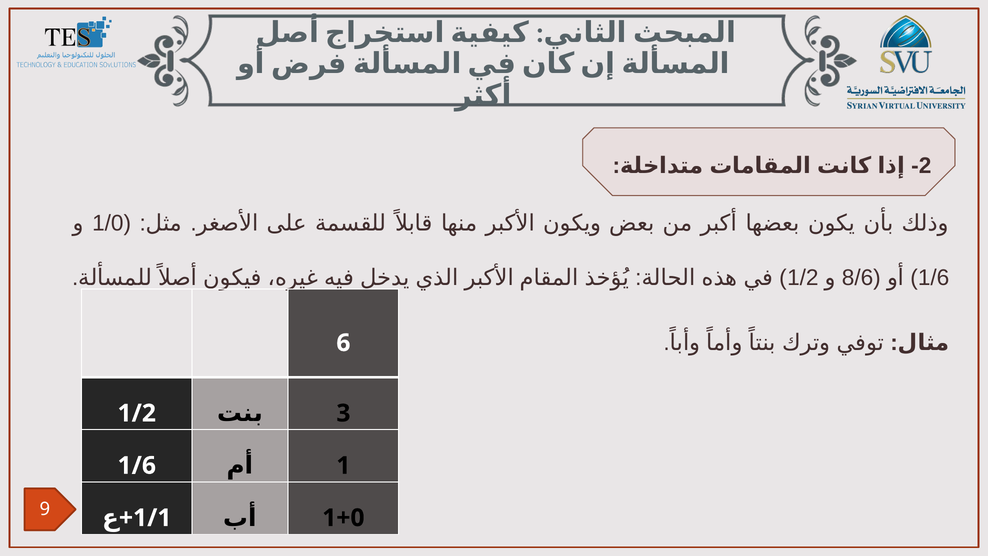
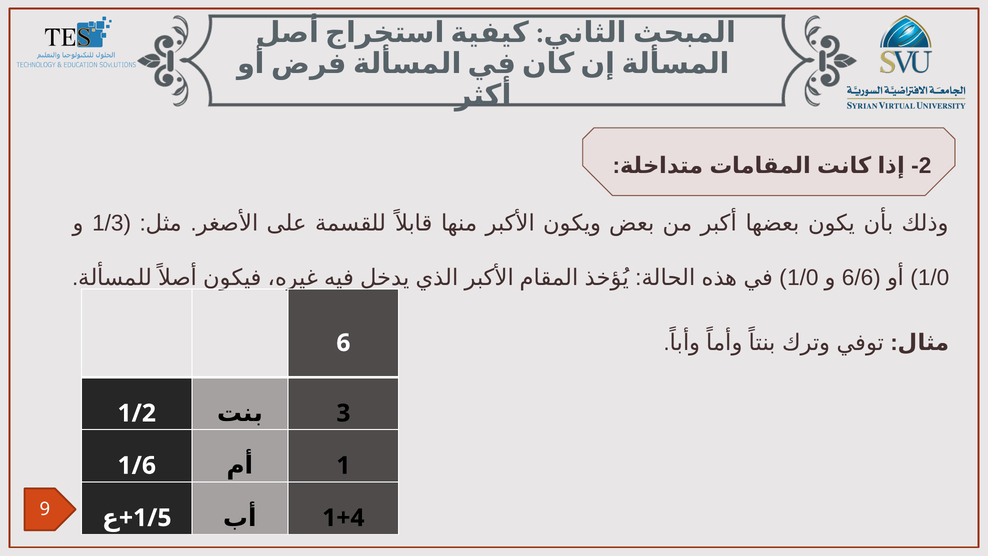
1/0: 1/0 -> 1/3 (108, 223)
1/2: 1/2 -> 1/0 (803, 277)
8/6: 8/6 -> 6/6 (858, 277)
1/6: 1/6 -> 1/0 (934, 277)
1+0: 1+0 -> 1+4 (343, 518)
1/1: 1/1 -> 1/5 (152, 518)
